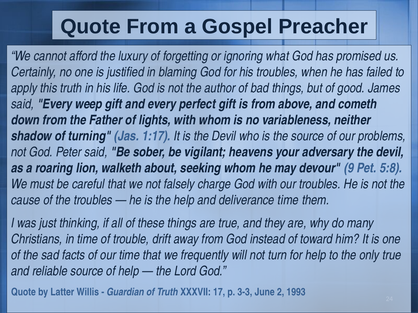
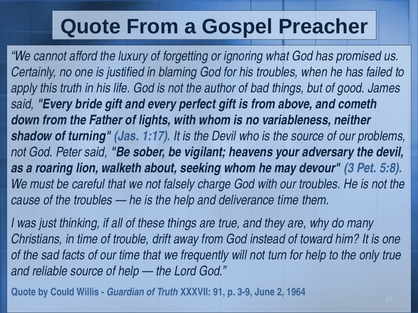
weep: weep -> bride (89, 104)
9: 9 -> 3 (349, 168)
Latter: Latter -> Could (62, 292)
17: 17 -> 91 (219, 292)
3-3: 3-3 -> 3-9 (245, 292)
1993: 1993 -> 1964 (296, 292)
